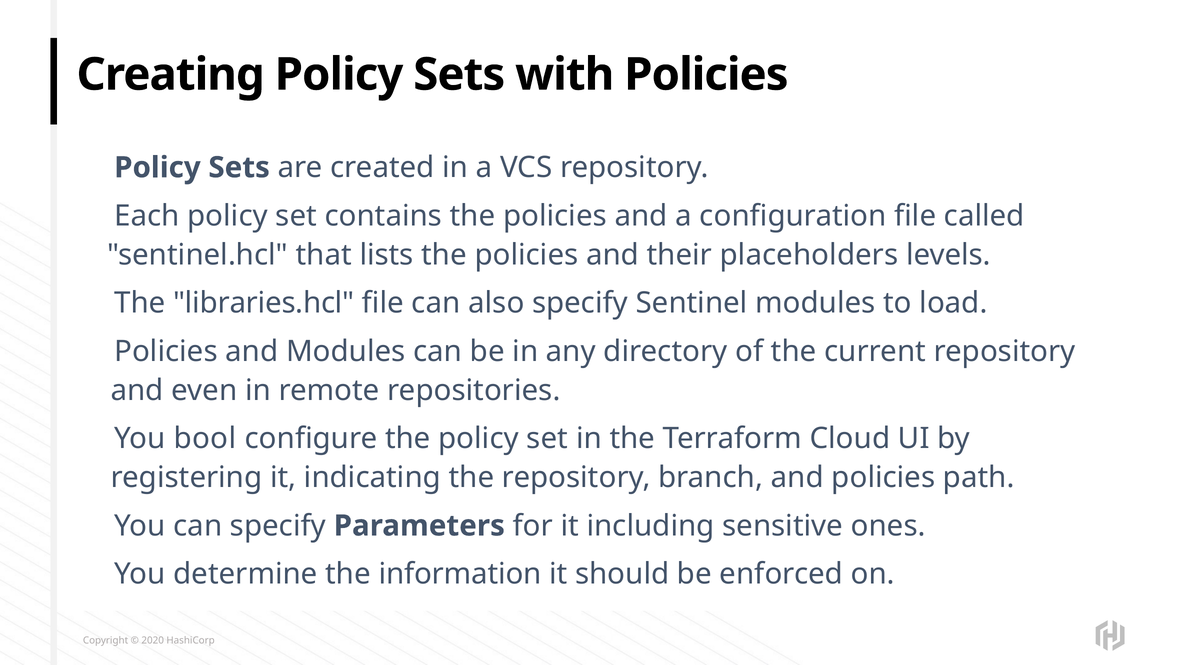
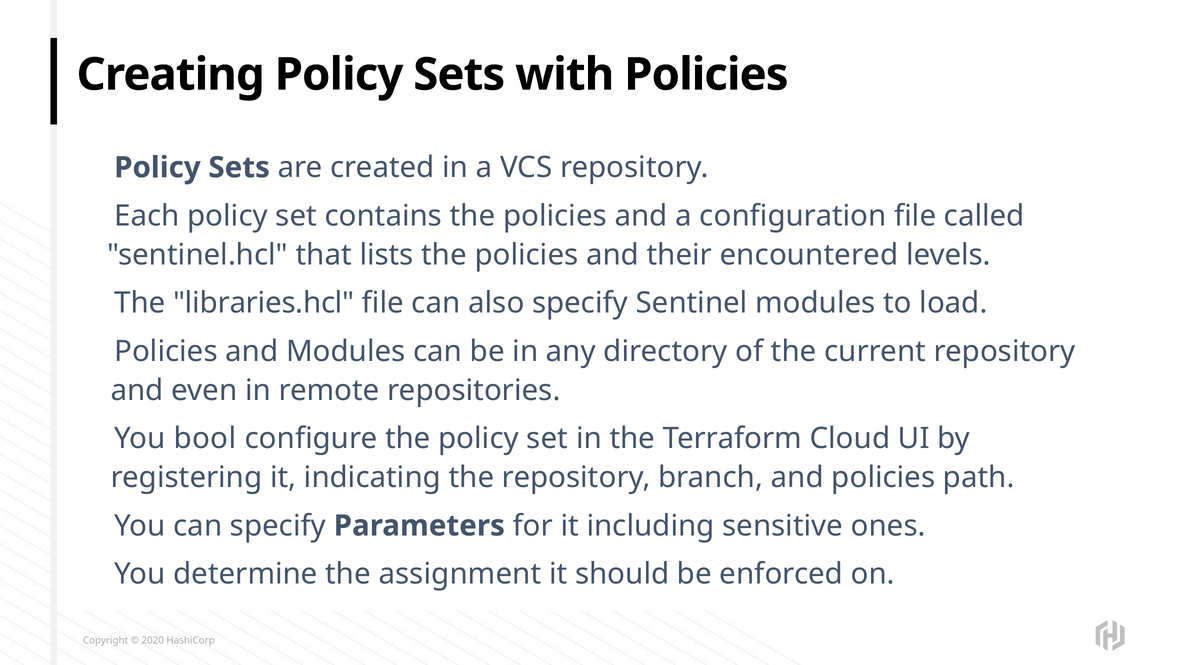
placeholders: placeholders -> encountered (809, 255)
information: information -> assignment (460, 574)
